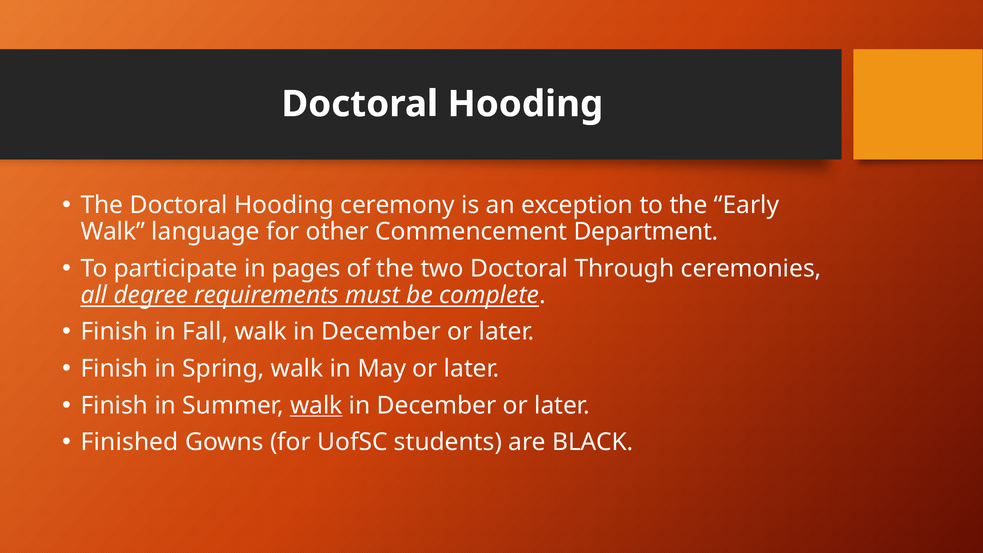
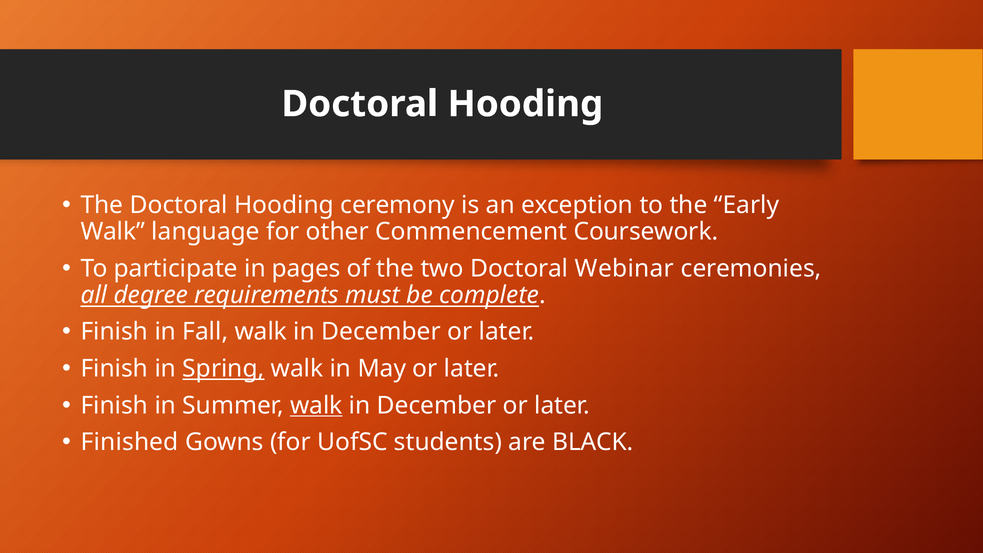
Department: Department -> Coursework (646, 232)
Through: Through -> Webinar (624, 269)
Spring underline: none -> present (223, 369)
